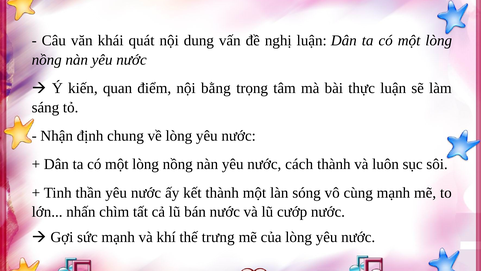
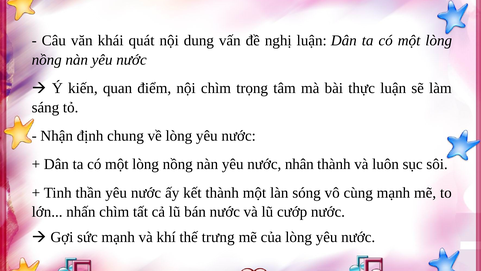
nội bằng: bằng -> chìm (216, 88)
cách: cách -> nhân (299, 164)
